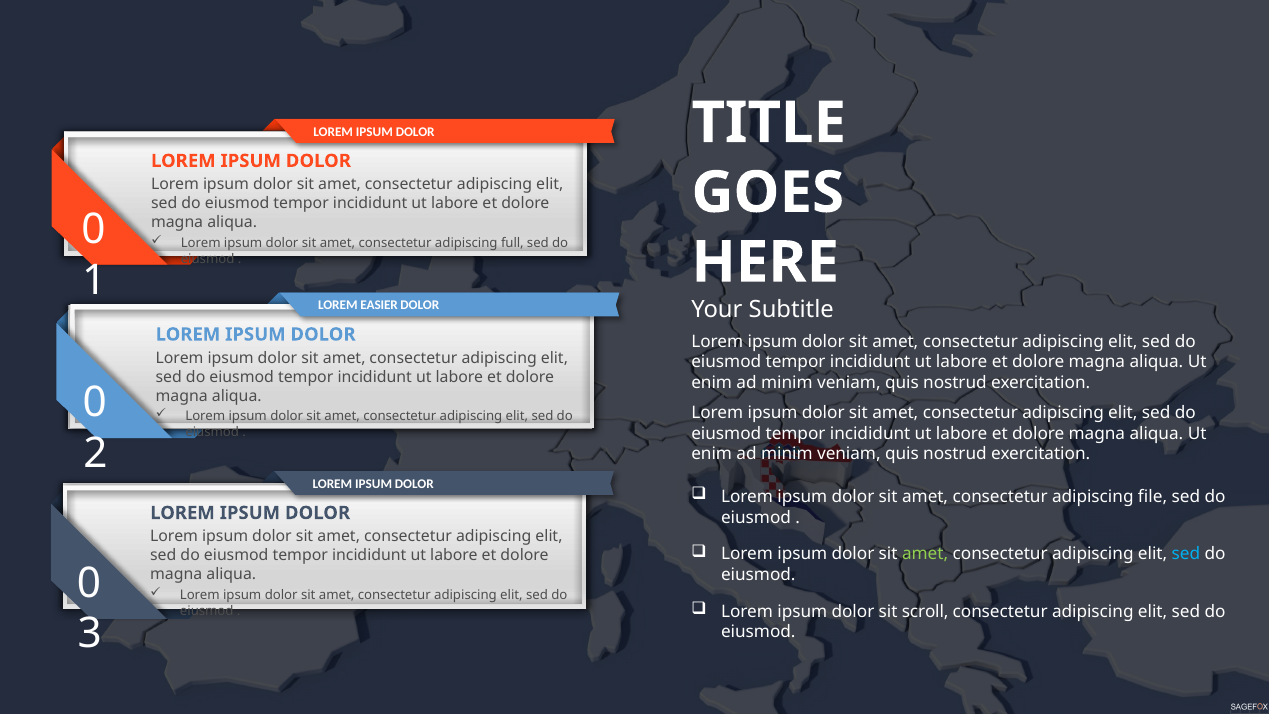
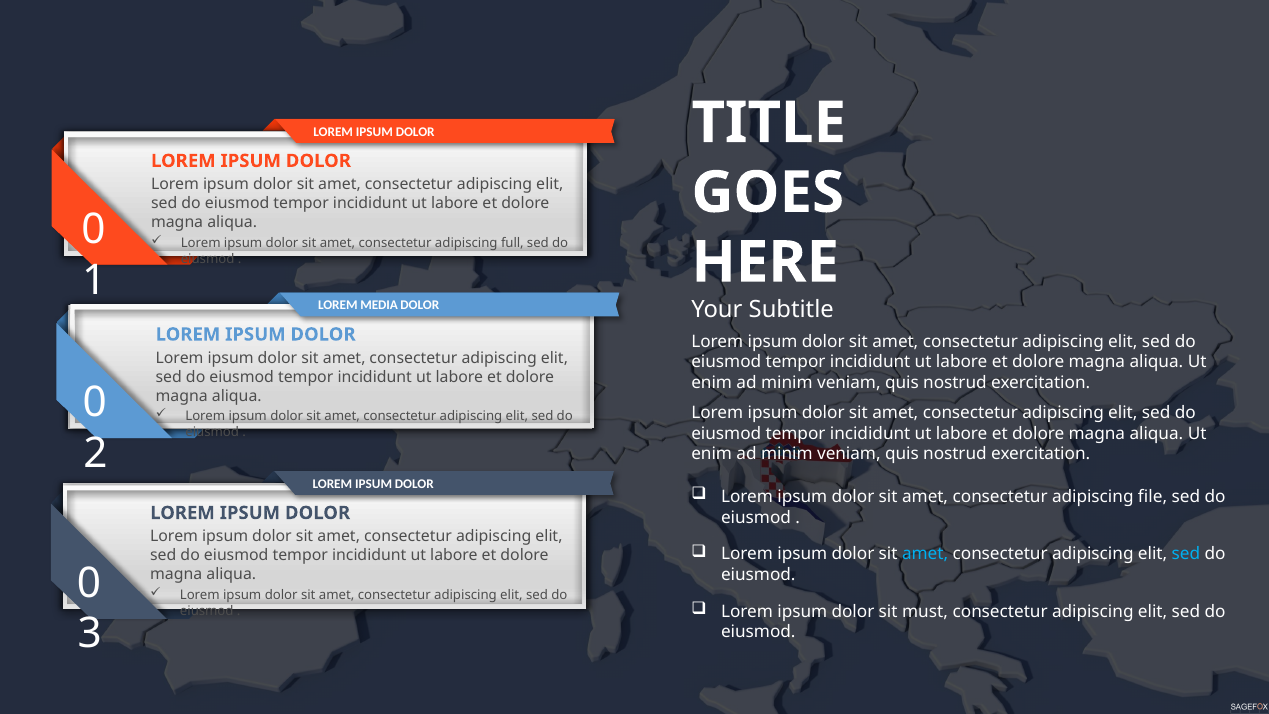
EASIER: EASIER -> MEDIA (379, 305)
amet colour: light green -> light blue (925, 554)
scroll: scroll -> must (925, 611)
